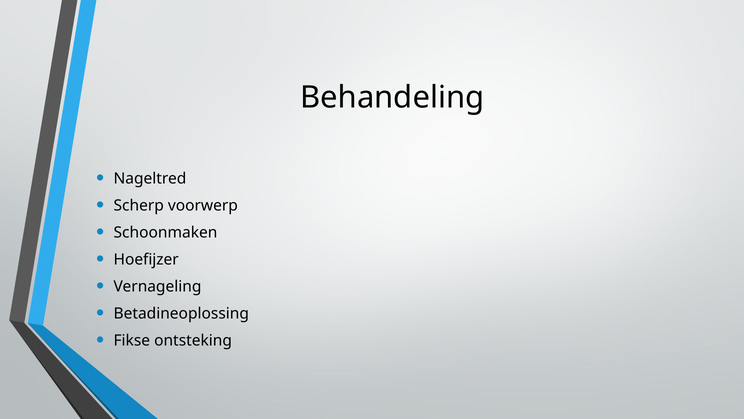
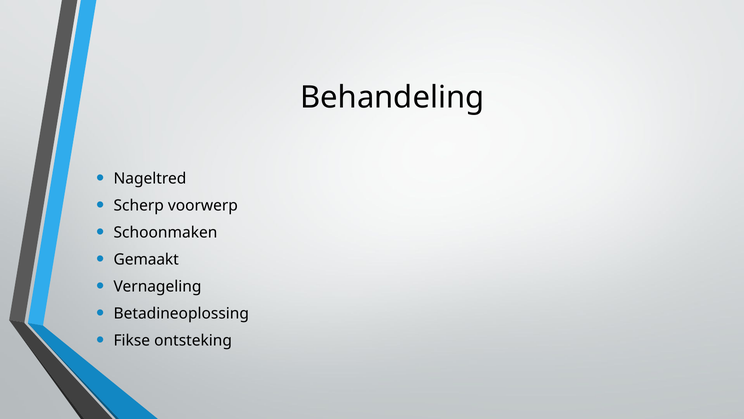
Hoefijzer: Hoefijzer -> Gemaakt (146, 259)
